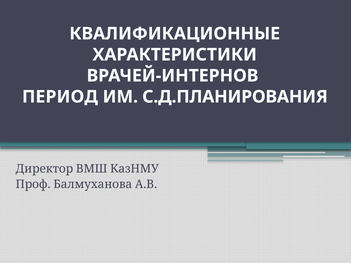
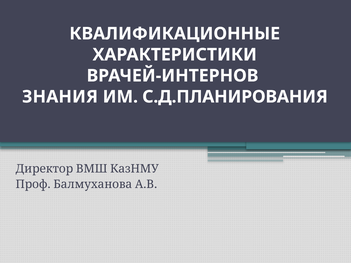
ПЕРИОД: ПЕРИОД -> ЗНАНИЯ (60, 97)
